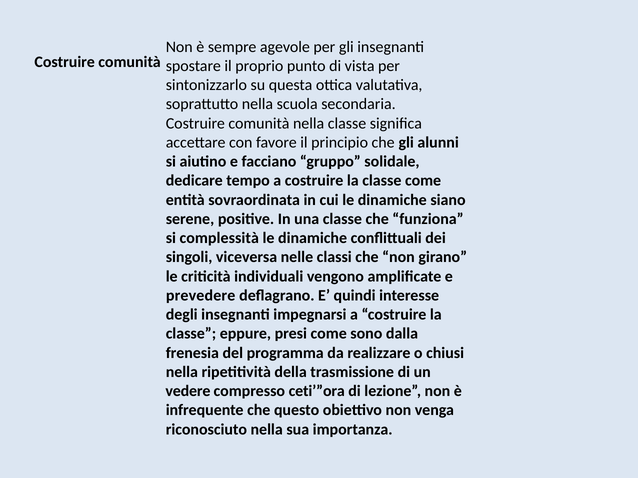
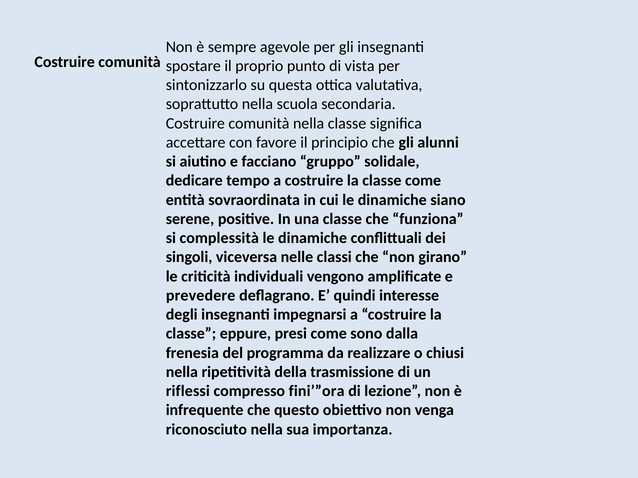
vedere: vedere -> riflessi (188, 391)
ceti’”ora: ceti’”ora -> fini’”ora (317, 391)
